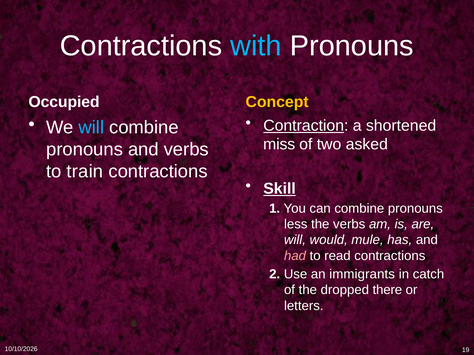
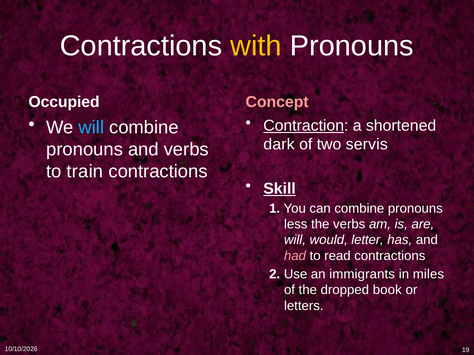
with colour: light blue -> yellow (256, 46)
Concept colour: yellow -> pink (277, 102)
miss: miss -> dark (279, 145)
asked: asked -> servis (367, 145)
mule: mule -> letter (368, 240)
catch: catch -> miles (428, 275)
there: there -> book (387, 290)
